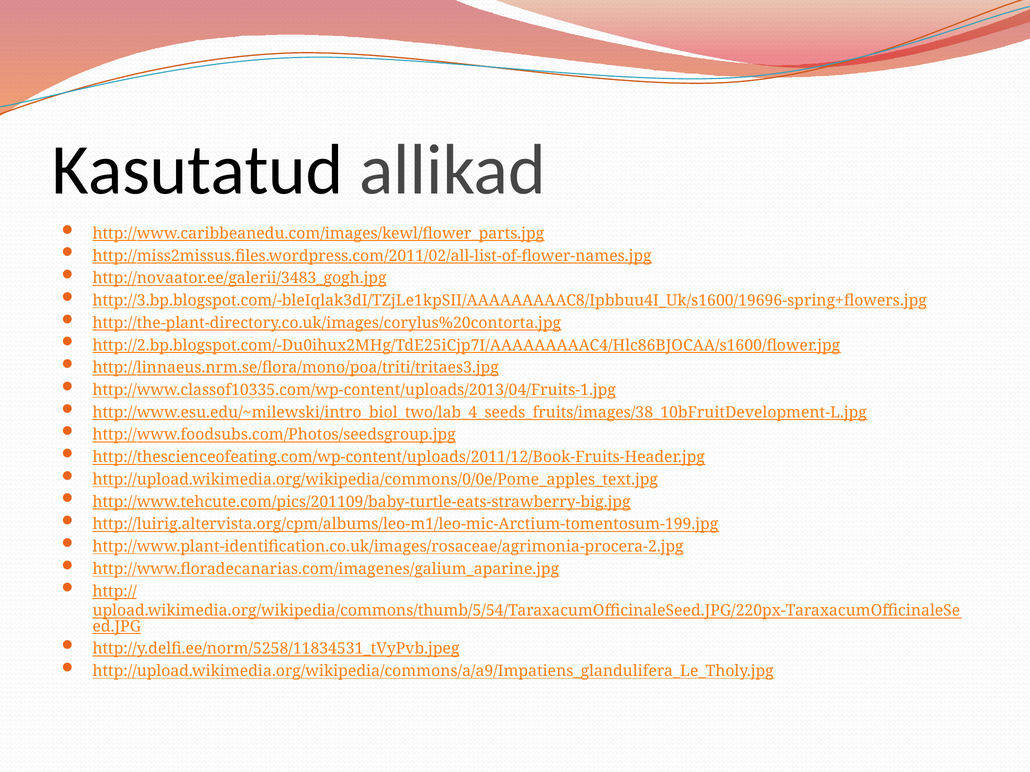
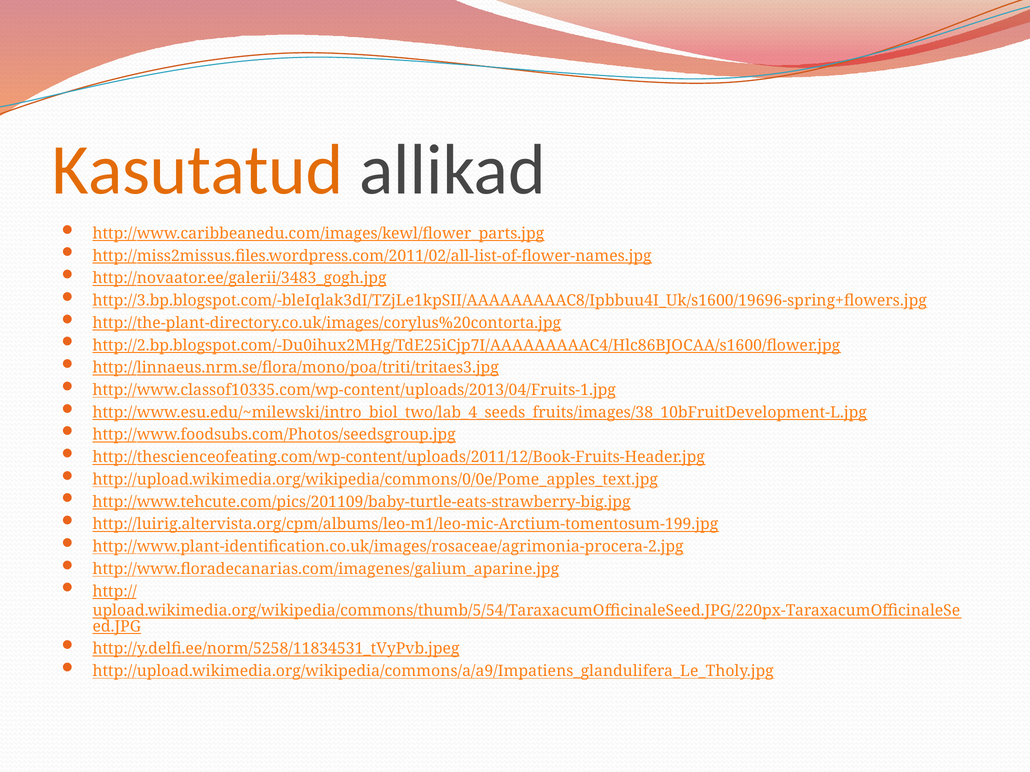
Kasutatud colour: black -> orange (197, 170)
